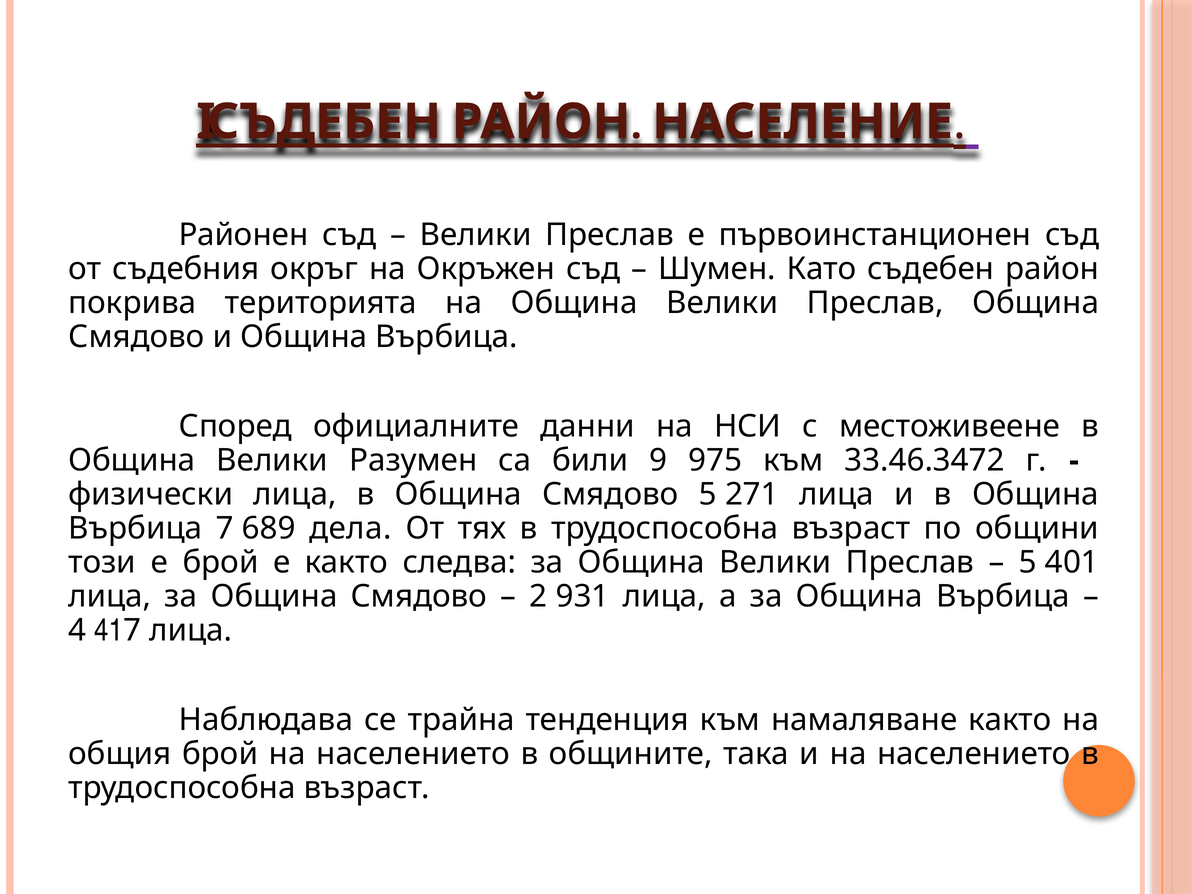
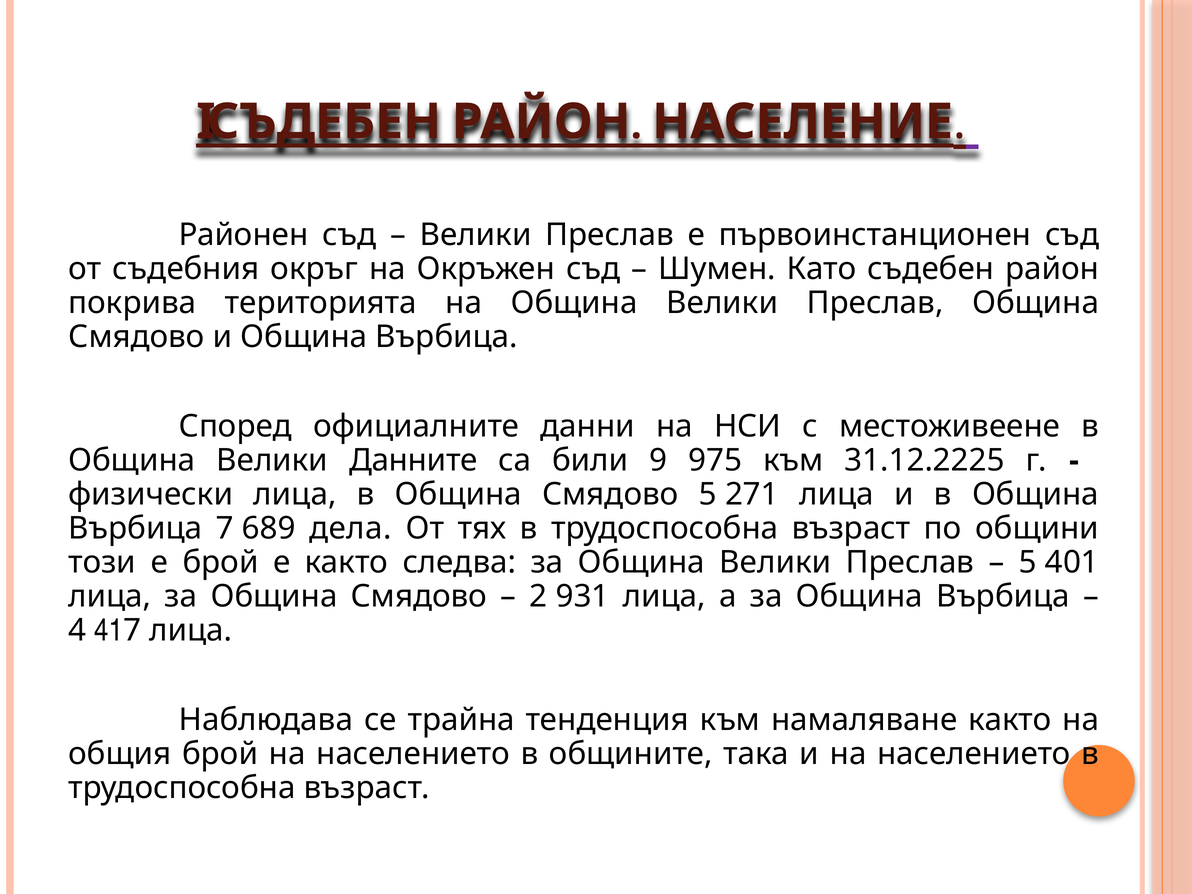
Разумен: Разумен -> Данните (413, 460)
33.46.3472: 33.46.3472 -> 31.12.2225 (925, 460)
